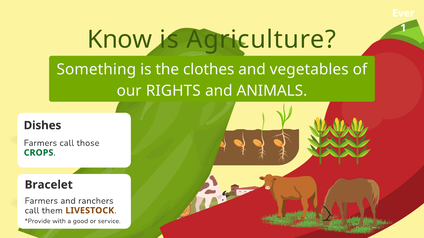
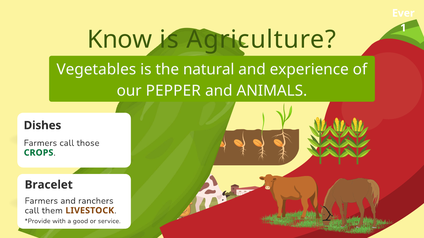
Something: Something -> Vegetables (96, 69)
clothes: clothes -> natural (209, 69)
vegetables: vegetables -> experience (309, 69)
RIGHTS: RIGHTS -> PEPPER (173, 91)
